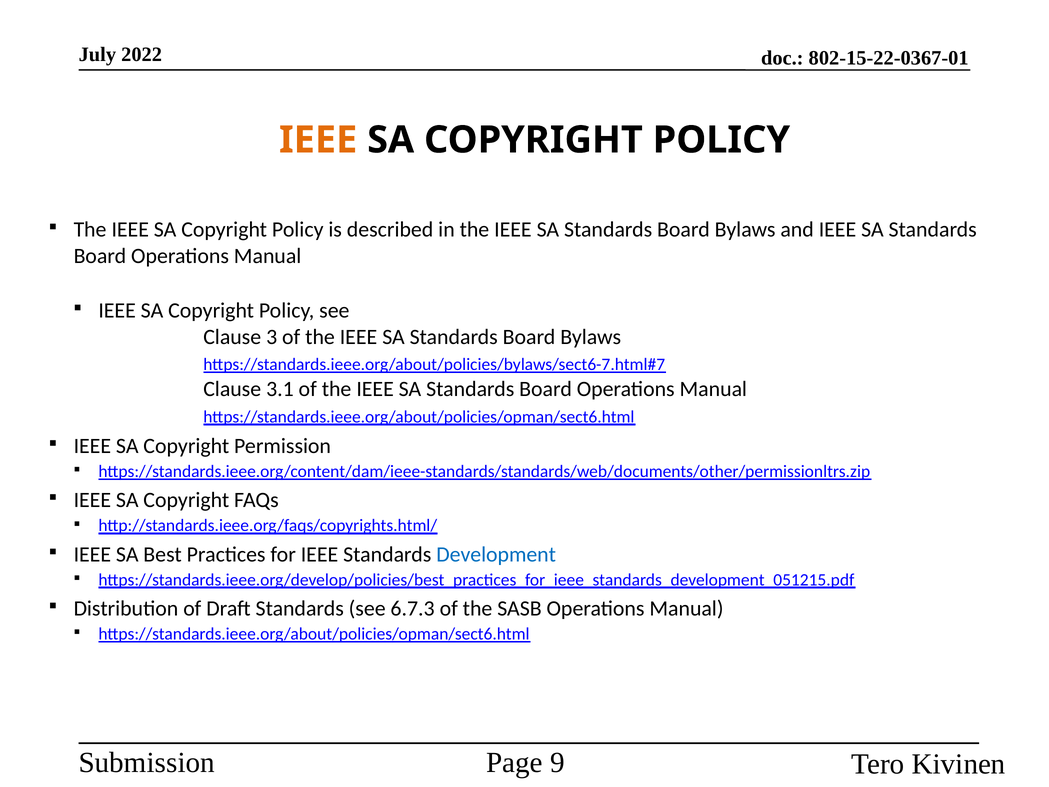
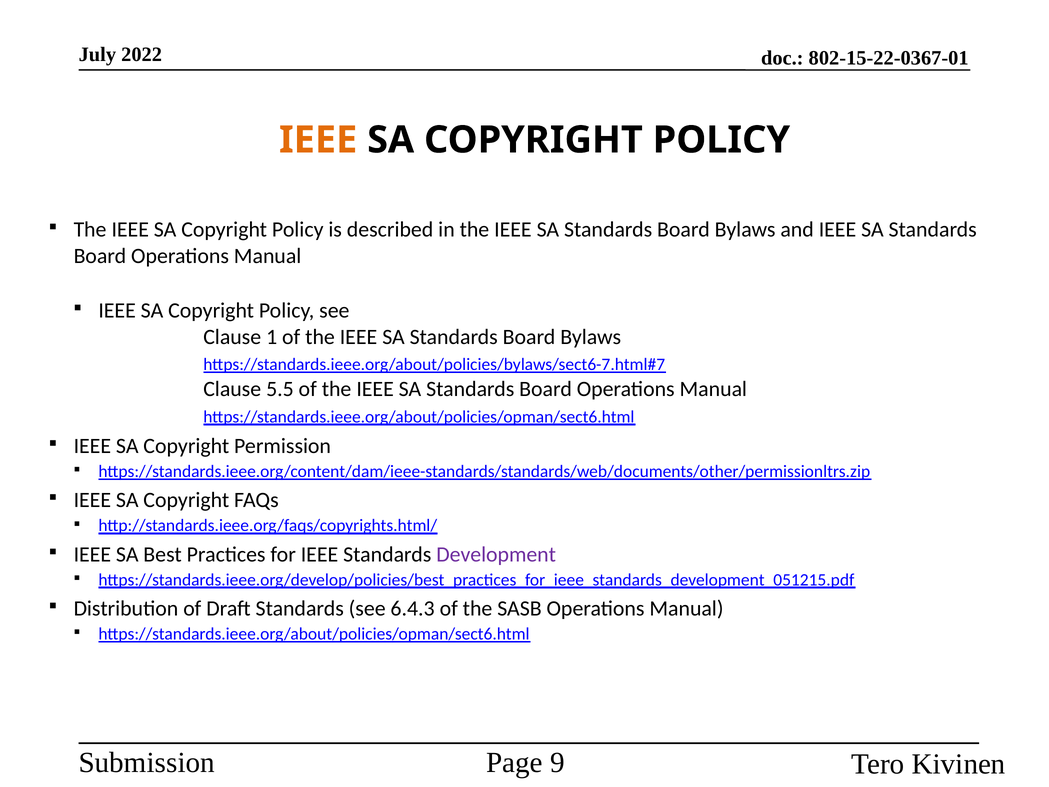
3: 3 -> 1 (272, 337)
3.1: 3.1 -> 5.5 (280, 389)
Development colour: blue -> purple (496, 554)
6.7.3: 6.7.3 -> 6.4.3 (413, 608)
